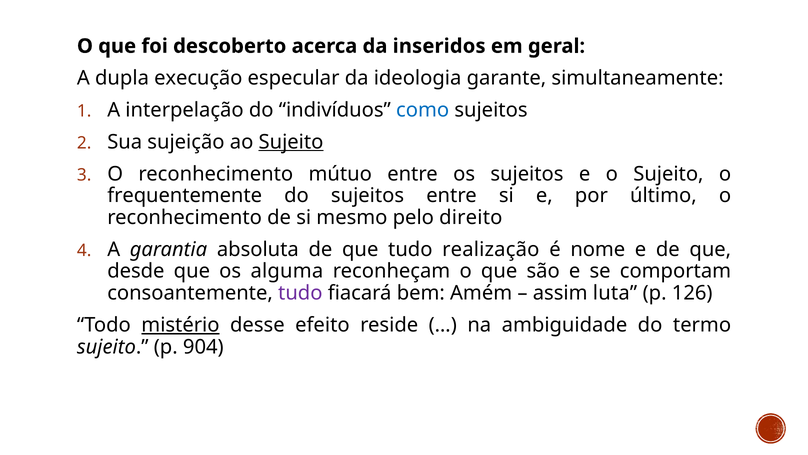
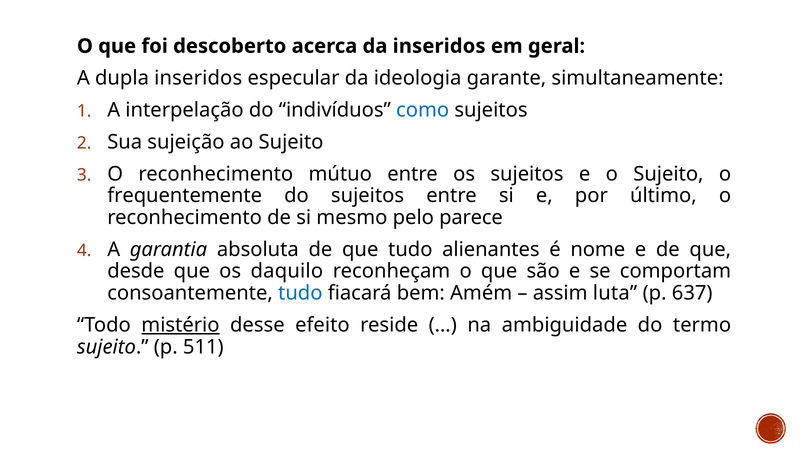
dupla execução: execução -> inseridos (198, 78)
Sujeito underline: present -> none (291, 142)
direito: direito -> parece (471, 217)
realização: realização -> alienantes (491, 249)
alguma: alguma -> daquilo (287, 271)
tudo colour: purple -> blue (300, 293)
126: 126 -> 637 (692, 293)
904: 904 -> 511 (203, 347)
